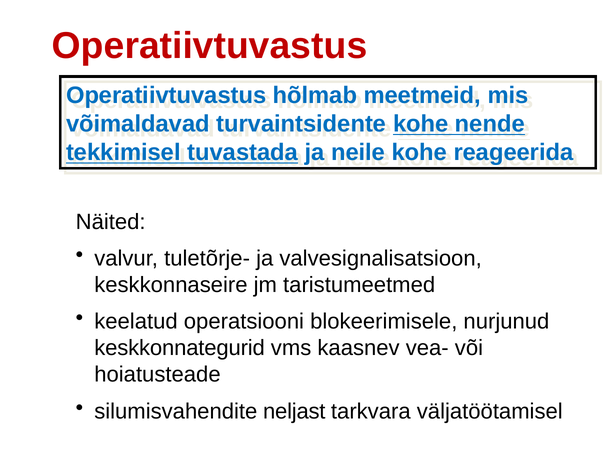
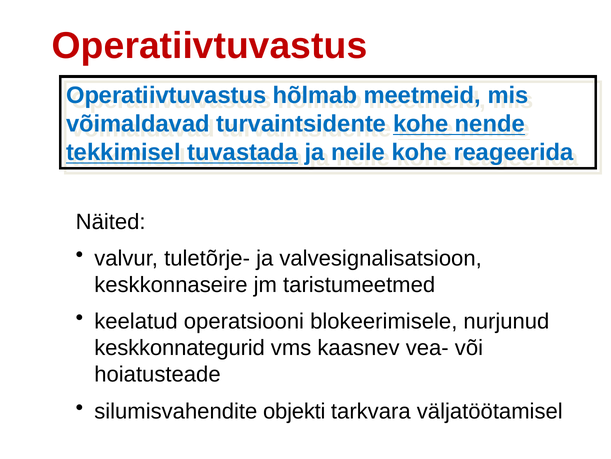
neljast: neljast -> objekti (294, 411)
